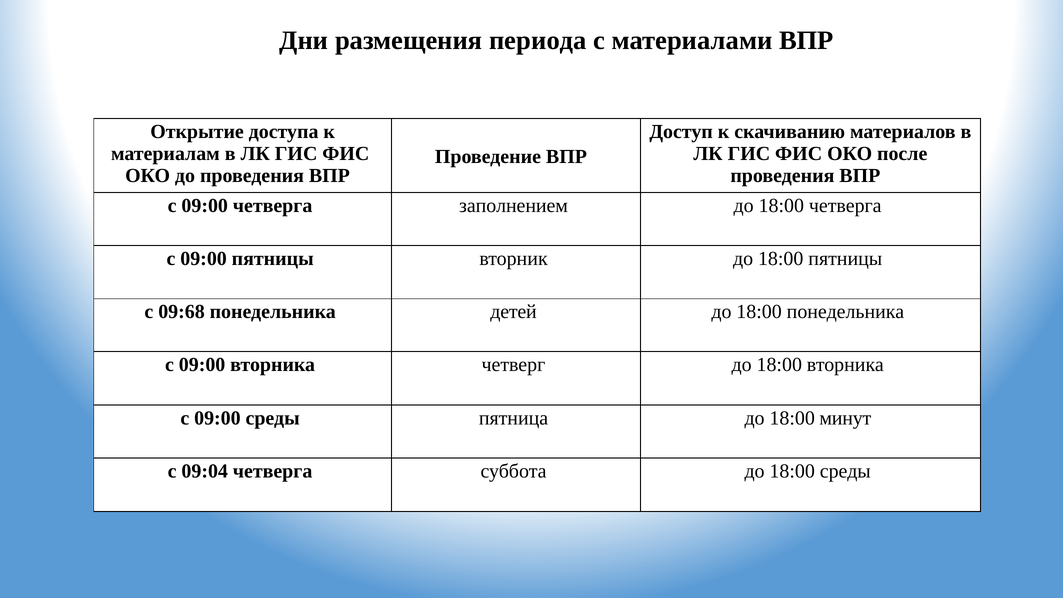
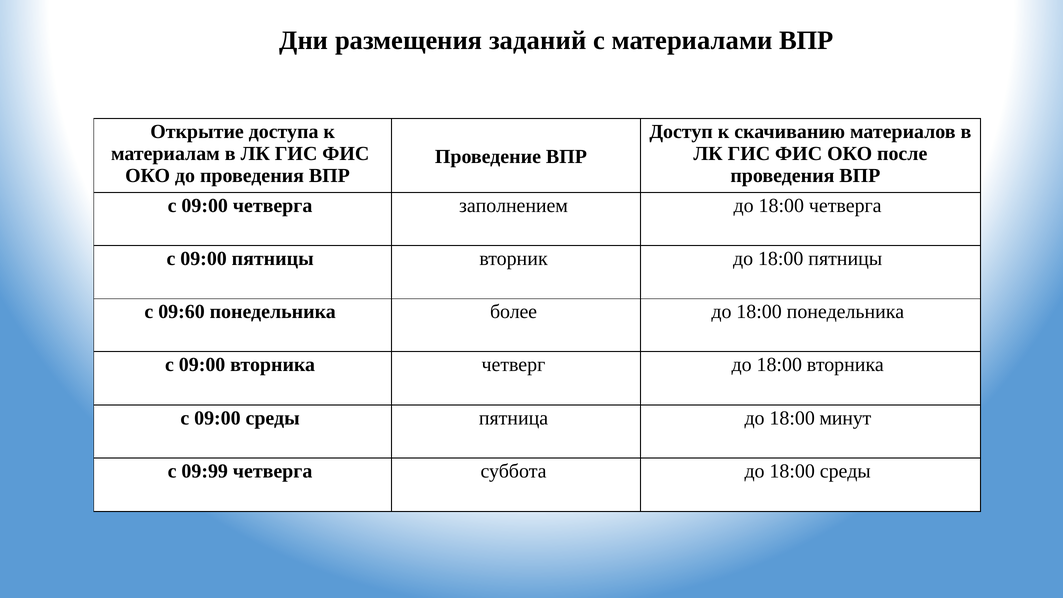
периода: периода -> заданий (538, 40)
09:68: 09:68 -> 09:60 (182, 312)
детей: детей -> более (514, 312)
09:04: 09:04 -> 09:99 (205, 471)
